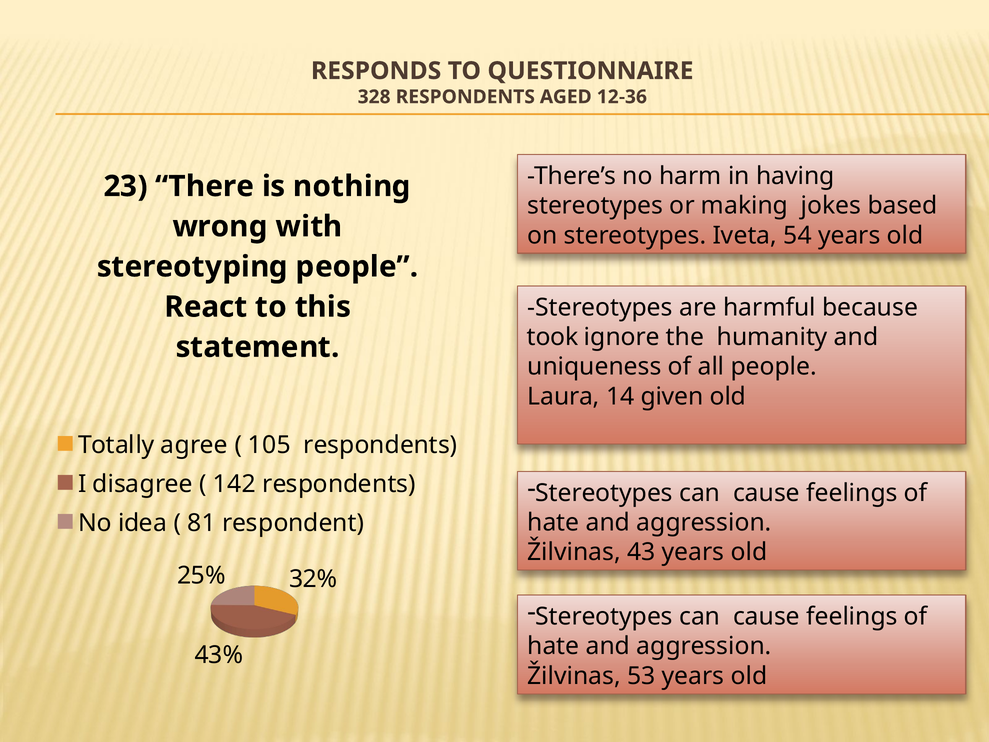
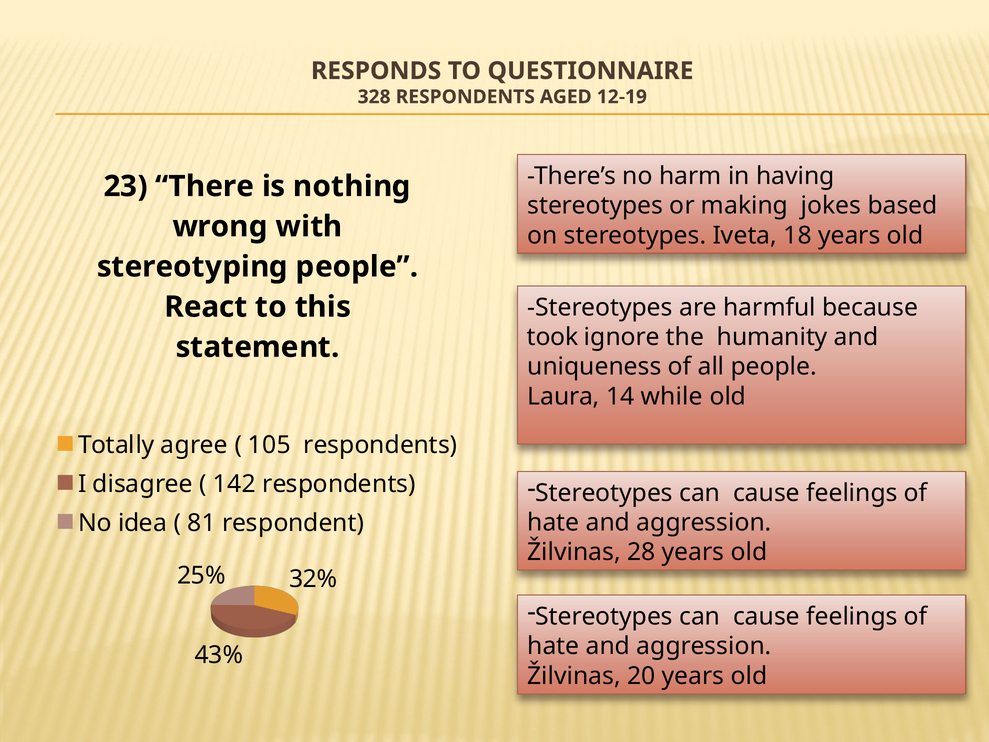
12-36: 12-36 -> 12-19 (622, 97)
54: 54 -> 18 (798, 235)
given: given -> while (672, 396)
43: 43 -> 28 (641, 552)
53: 53 -> 20 (641, 676)
